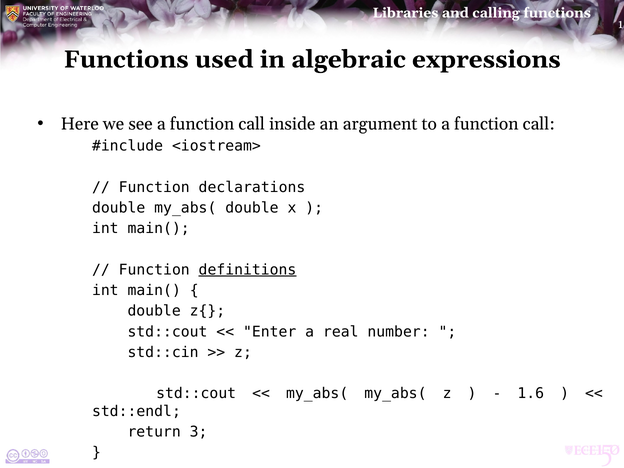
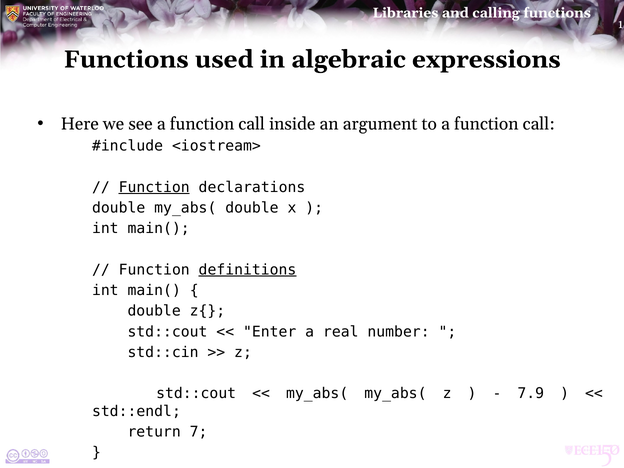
Function underline: none -> present (154, 187)
1.6: 1.6 -> 7.9 (531, 394)
3: 3 -> 7 (199, 432)
